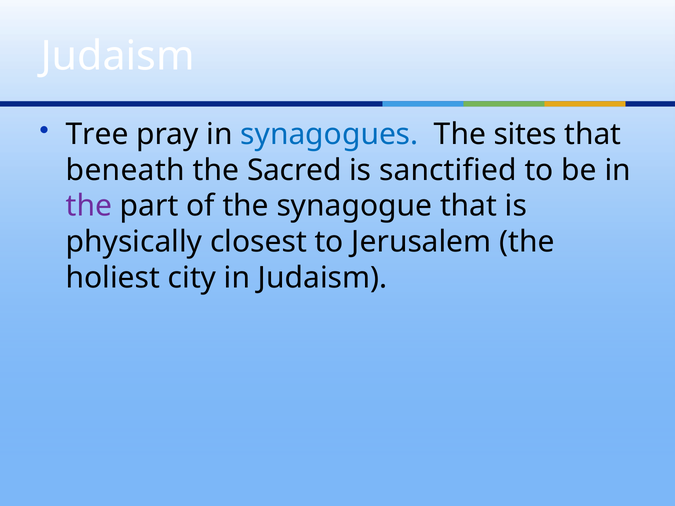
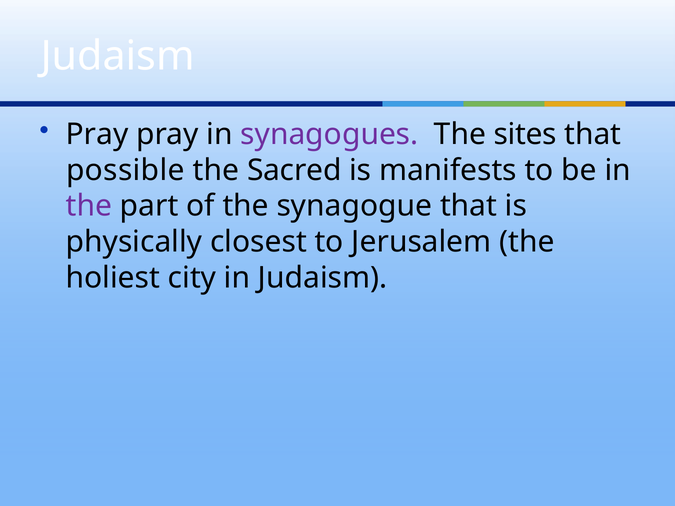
Tree: Tree -> Pray (97, 134)
synagogues colour: blue -> purple (329, 134)
beneath: beneath -> possible (125, 170)
sanctified: sanctified -> manifests (448, 170)
